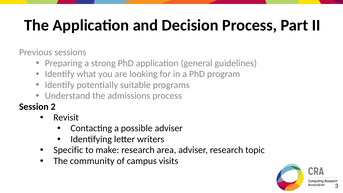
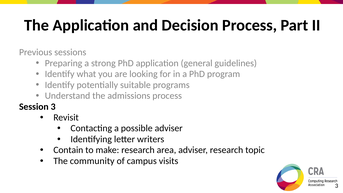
Session 2: 2 -> 3 (53, 107)
Specific: Specific -> Contain (68, 150)
